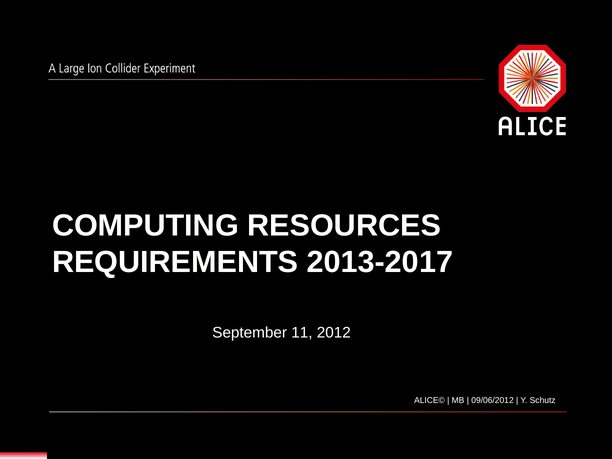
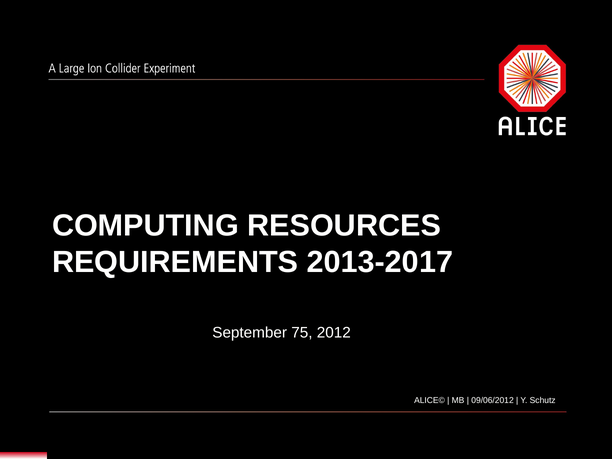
11: 11 -> 75 (302, 333)
